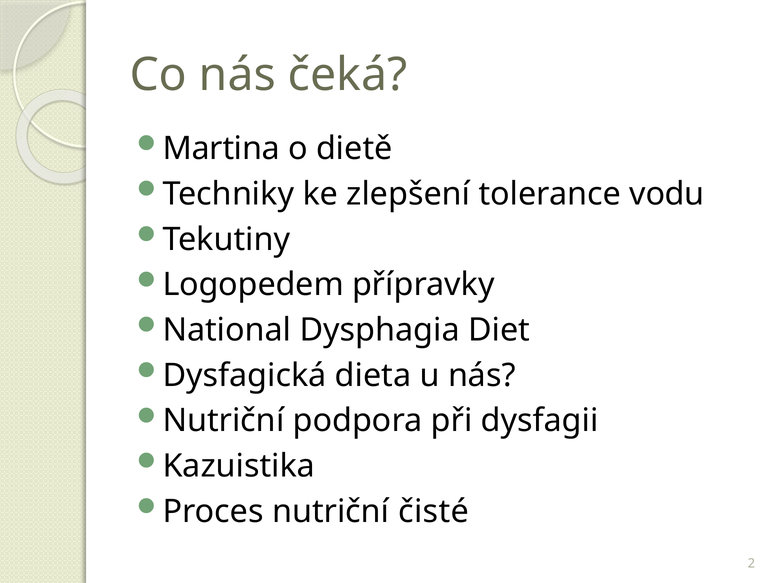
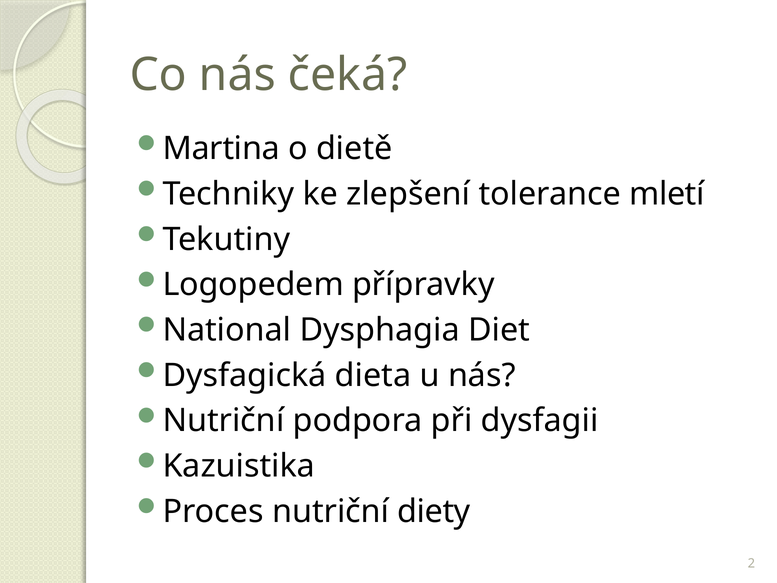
vodu: vodu -> mletí (667, 194)
čisté: čisté -> diety (434, 511)
